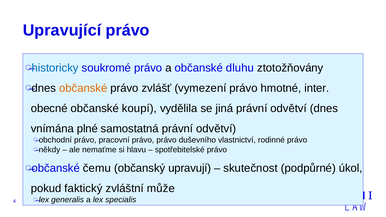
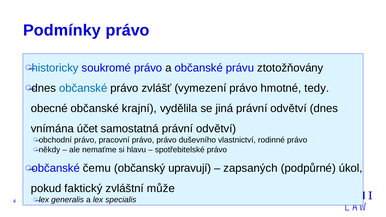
Upravující: Upravující -> Podmínky (62, 30)
dluhu: dluhu -> právu (240, 68)
občanské colour: orange -> blue (83, 88)
inter: inter -> tedy (317, 88)
koupí: koupí -> krajní (139, 108)
plné: plné -> účet (87, 129)
skutečnost: skutečnost -> zapsaných (250, 168)
